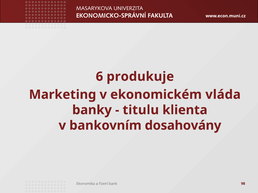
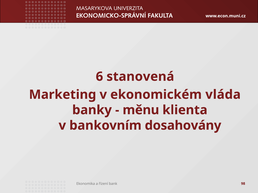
produkuje: produkuje -> stanovená (140, 77)
titulu: titulu -> měnu (141, 110)
